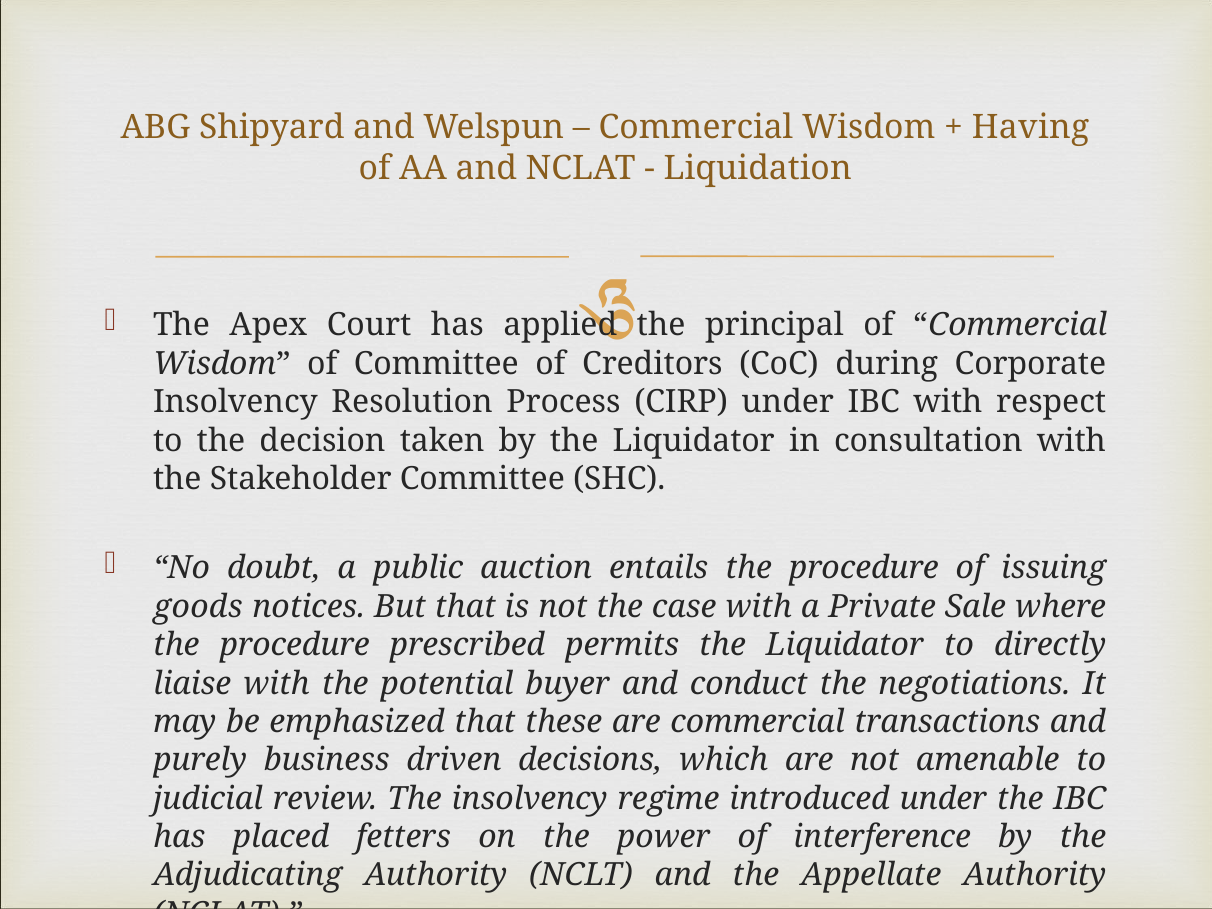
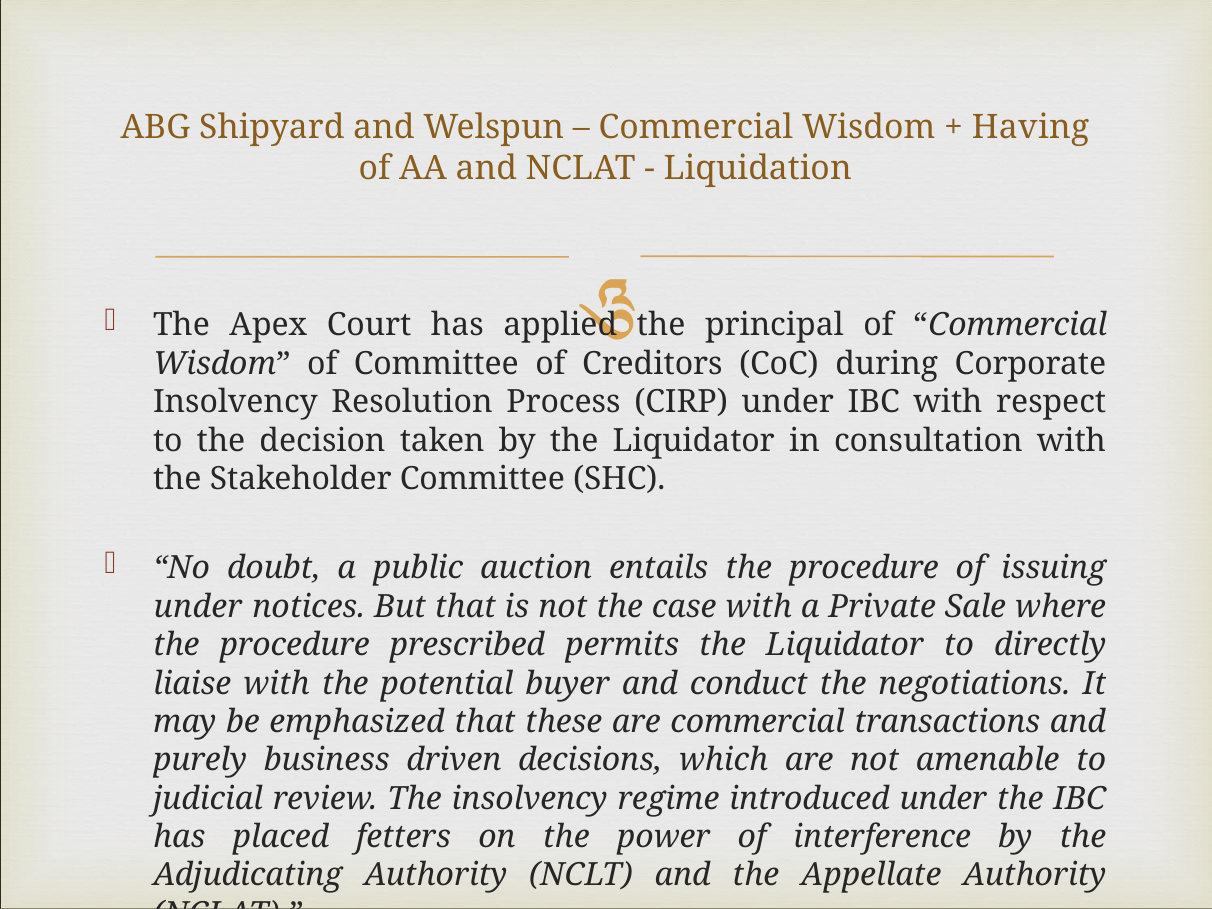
goods: goods -> under (198, 607)
